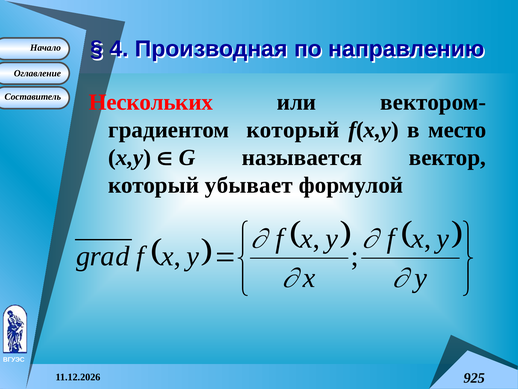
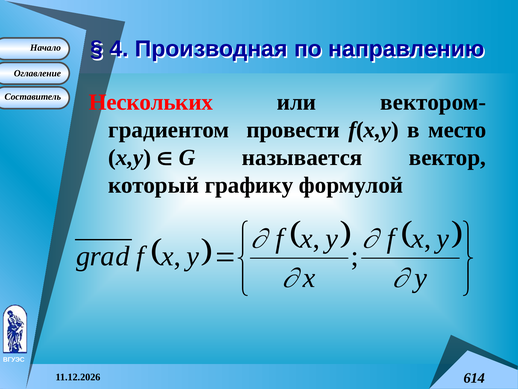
градиентом который: который -> провести (293, 130)
убывает: убывает -> графику (249, 185)
925: 925 -> 614 (474, 377)
